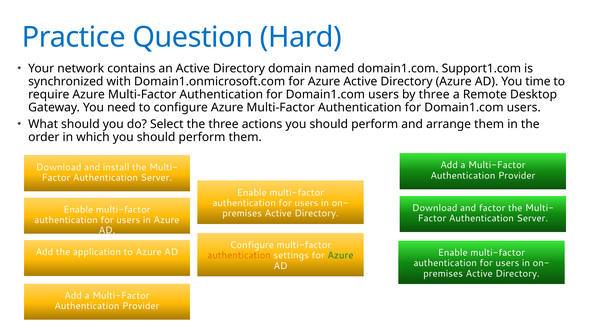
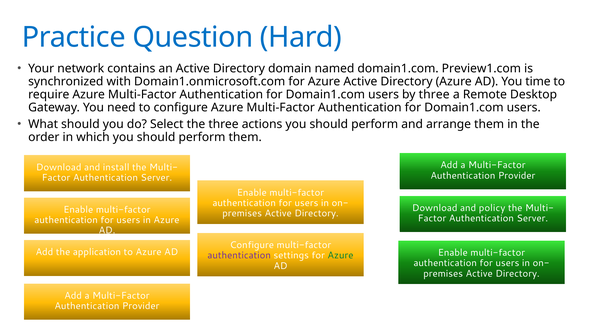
Support1.com: Support1.com -> Preview1.com (481, 68)
and factor: factor -> policy (492, 208)
authentication colour: orange -> purple (239, 255)
